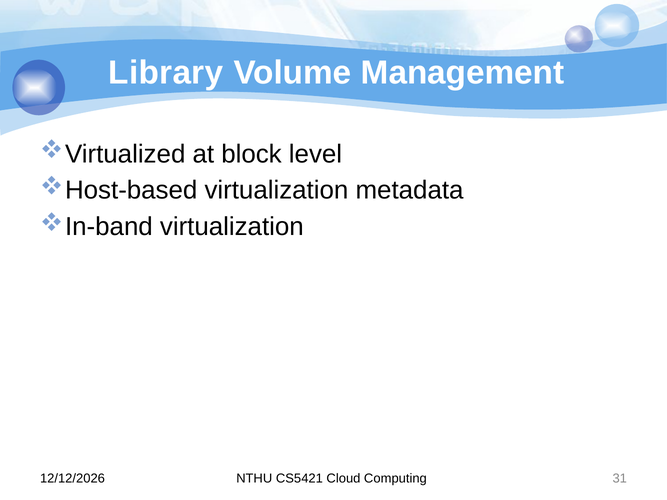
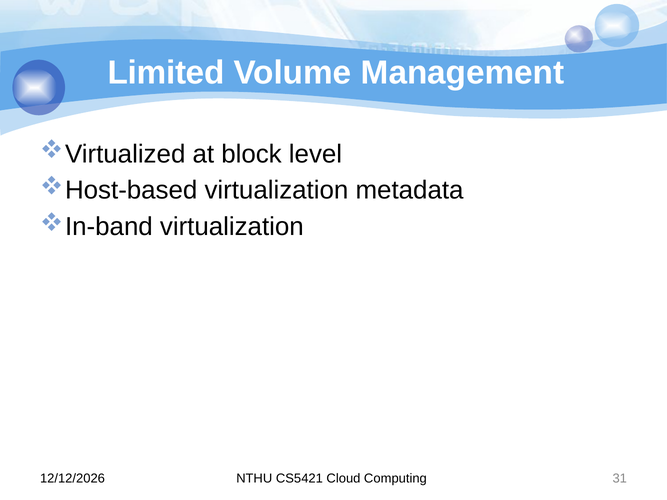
Library: Library -> Limited (166, 73)
